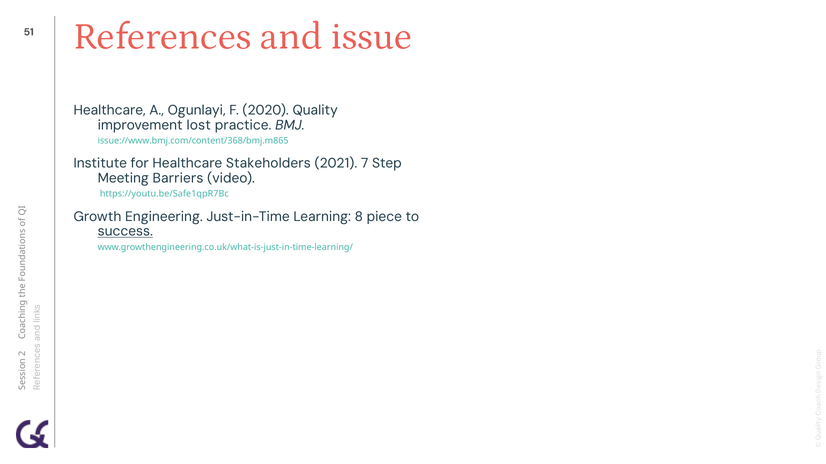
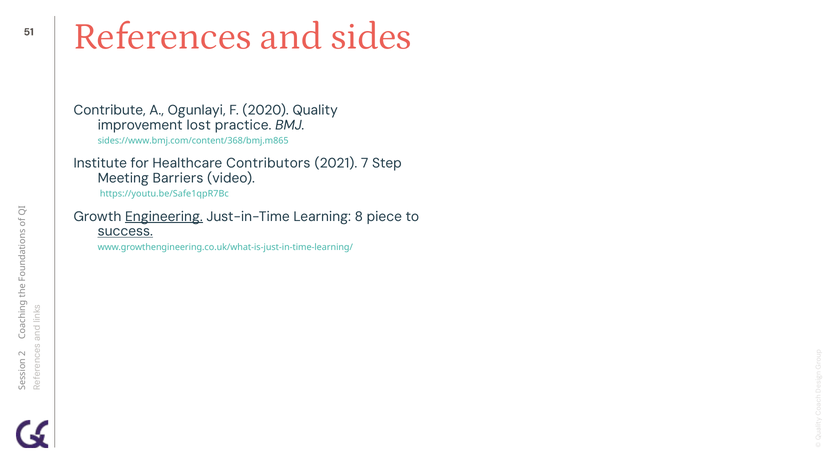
issue: issue -> sides (371, 36)
Healthcare: Healthcare -> Contribute (110, 110)
issue://www.bmj.com/content/368/bmj.m865: issue://www.bmj.com/content/368/bmj.m865 -> sides://www.bmj.com/content/368/bmj.m865 (193, 141)
Stakeholders: Stakeholders -> Contributors (268, 164)
Engineering underline: none -> present (164, 217)
